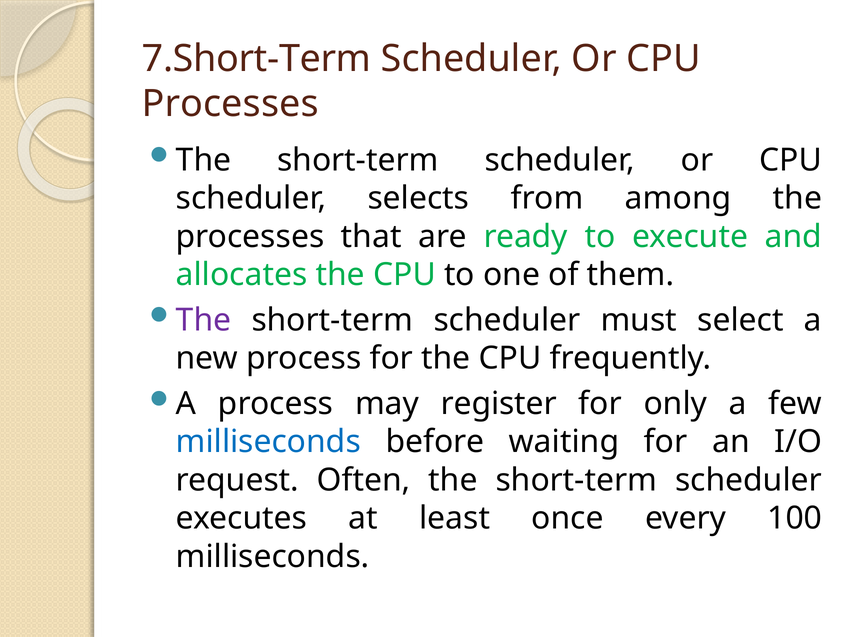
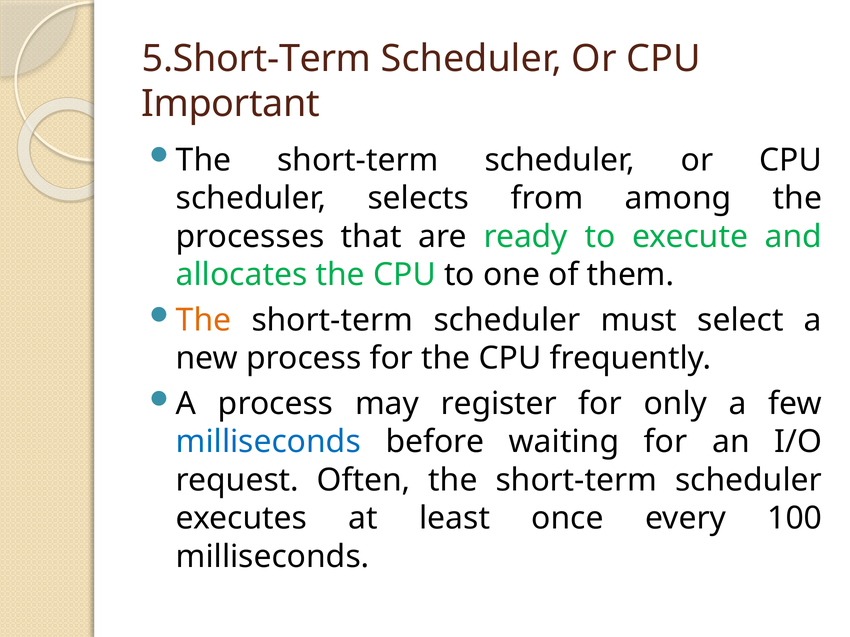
7.Short-Term: 7.Short-Term -> 5.Short-Term (257, 59)
Processes: Processes -> Important (230, 104)
The colour: purple -> orange (204, 320)
